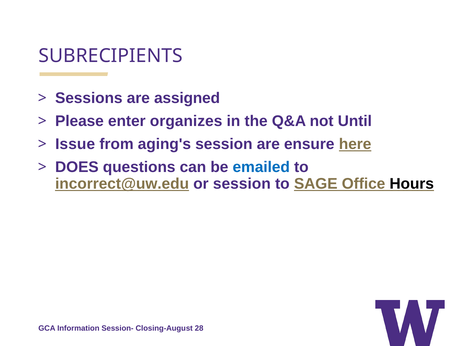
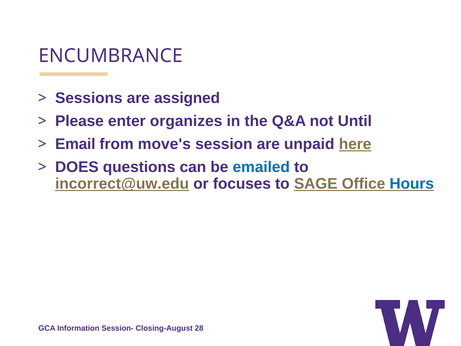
SUBRECIPIENTS: SUBRECIPIENTS -> ENCUMBRANCE (111, 56)
Issue: Issue -> Email (75, 144)
aging's: aging's -> move's (164, 144)
ensure: ensure -> unpaid (309, 144)
or session: session -> focuses (242, 184)
Hours colour: black -> blue (412, 184)
